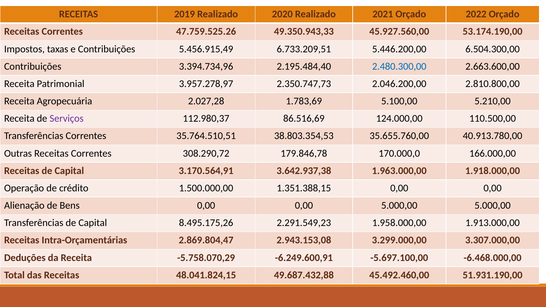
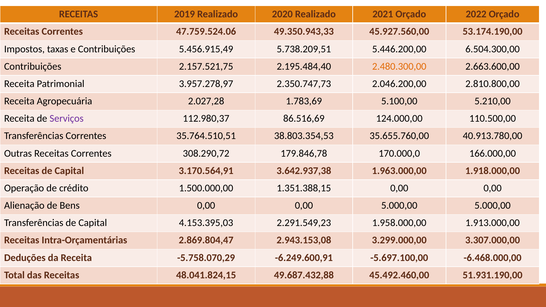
47.759.525.26: 47.759.525.26 -> 47.759.524.06 (206, 32)
6.733.209,51: 6.733.209,51 -> 5.738.209,51 (304, 49)
3.394.734,96: 3.394.734,96 -> 2.157.521,75 (206, 66)
2.480.300,00 colour: blue -> orange (399, 66)
8.495.175,26: 8.495.175,26 -> 4.153.395,03 (206, 223)
